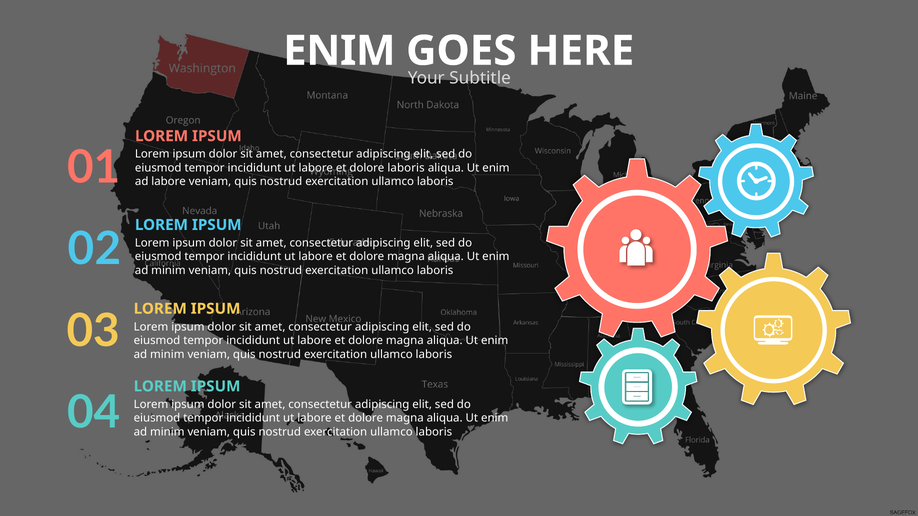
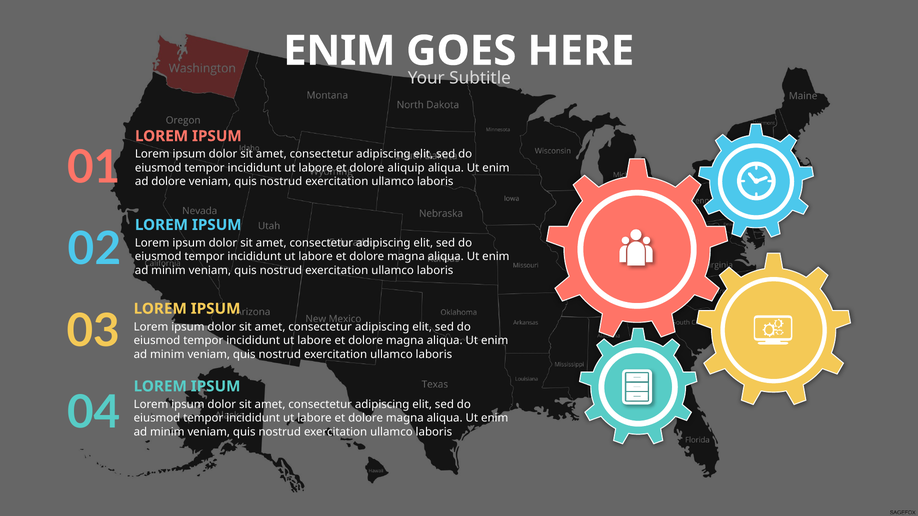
dolore laboris: laboris -> aliquip (406, 168)
ad labore: labore -> dolore (169, 182)
